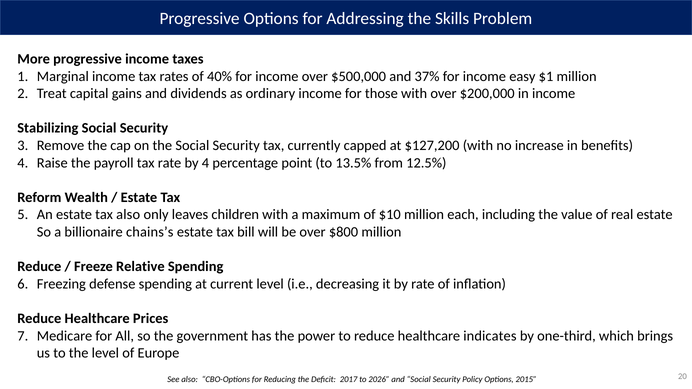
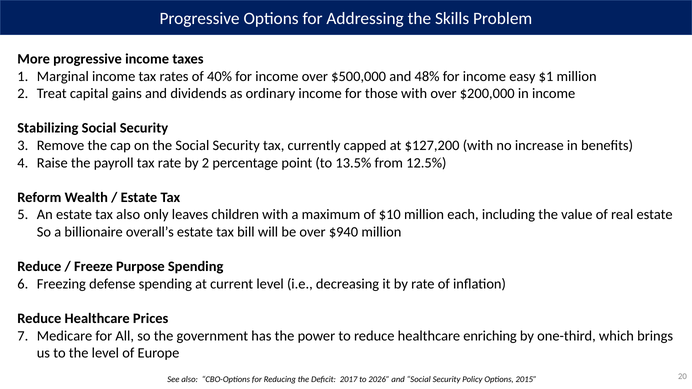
37%: 37% -> 48% (427, 76)
by 4: 4 -> 2 (205, 163)
chains’s: chains’s -> overall’s (150, 232)
$800: $800 -> $940 (343, 232)
Relative: Relative -> Purpose (140, 267)
indicates: indicates -> enriching (490, 336)
